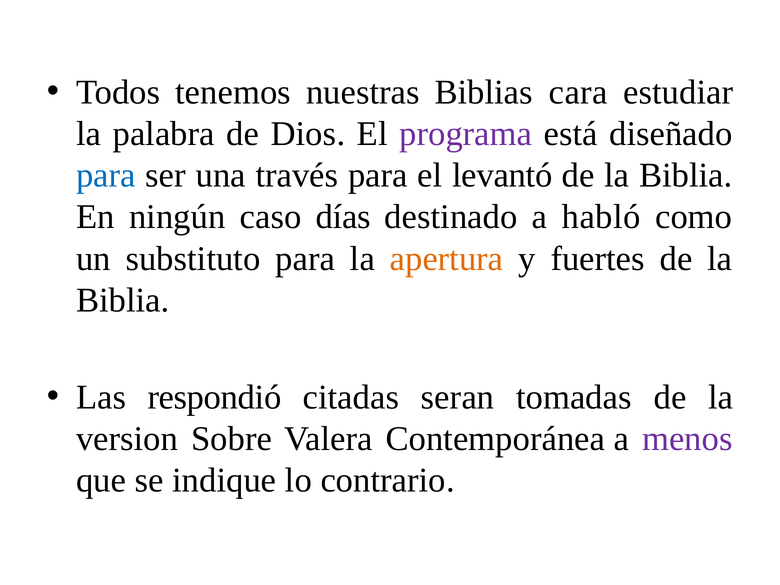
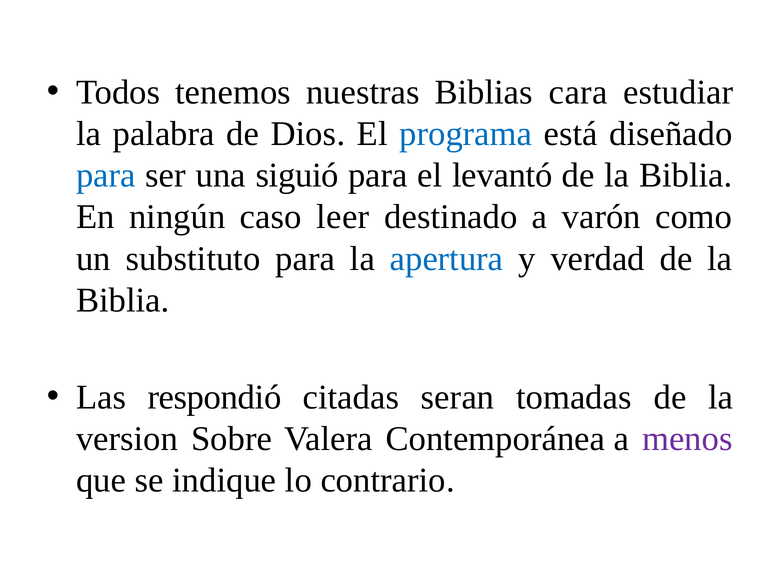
programa colour: purple -> blue (466, 134)
través: través -> siguió (297, 175)
días: días -> leer (343, 217)
habló: habló -> varón (601, 217)
apertura colour: orange -> blue (447, 259)
fuertes: fuertes -> verdad (598, 259)
